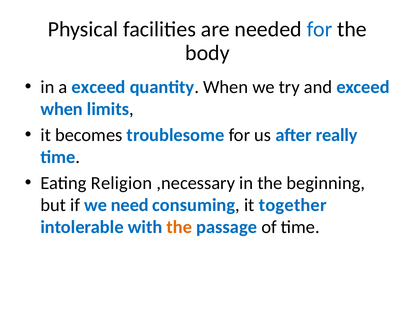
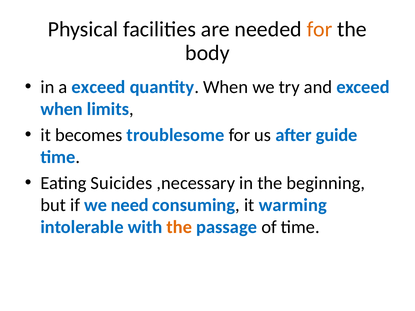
for colour: blue -> orange (320, 29)
really: really -> guide (337, 135)
Religion: Religion -> Suicides (121, 183)
together: together -> warming (293, 205)
